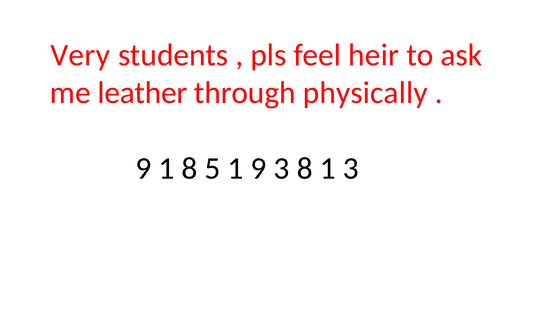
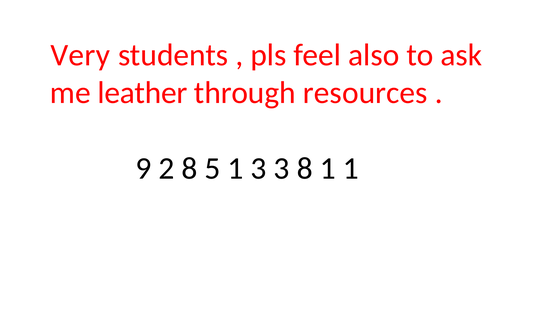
heir: heir -> also (374, 55)
physically: physically -> resources (365, 93)
9 1: 1 -> 2 (166, 168)
1 9: 9 -> 3 (259, 168)
1 3: 3 -> 1 (351, 168)
